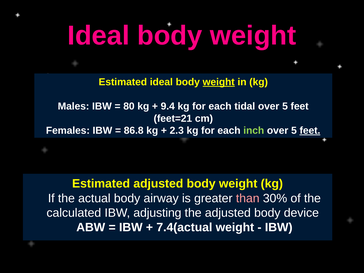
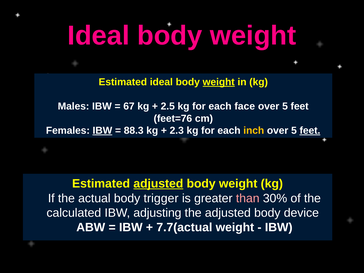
80: 80 -> 67 (129, 106)
9.4: 9.4 -> 2.5 (168, 106)
tidal: tidal -> face (245, 106)
feet=21: feet=21 -> feet=76 (173, 118)
IBW underline: none -> present (102, 131)
86.8: 86.8 -> 88.3 (134, 131)
inch colour: light green -> yellow (254, 131)
adjusted underline: none -> present (158, 184)
airway: airway -> trigger (161, 198)
7.4(actual: 7.4(actual -> 7.7(actual (184, 227)
